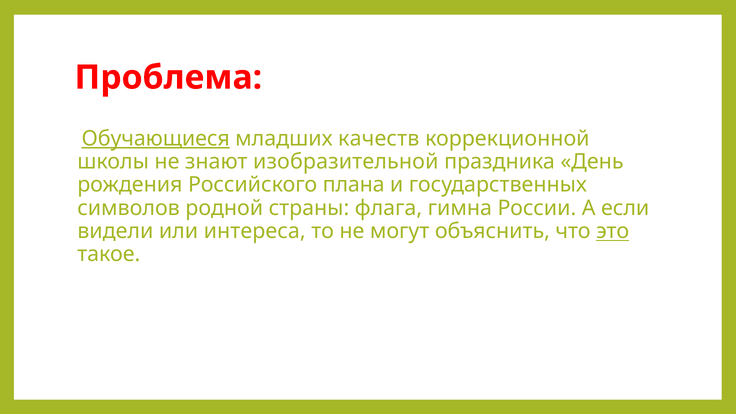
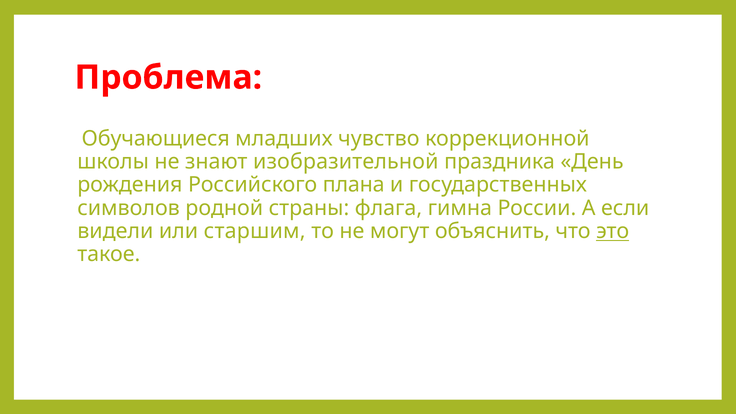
Обучающиеся underline: present -> none (156, 138)
качеств: качеств -> чувство (379, 138)
интереса: интереса -> старшим (255, 231)
